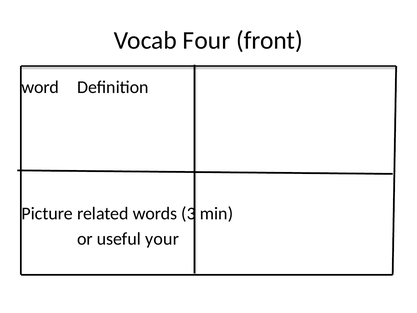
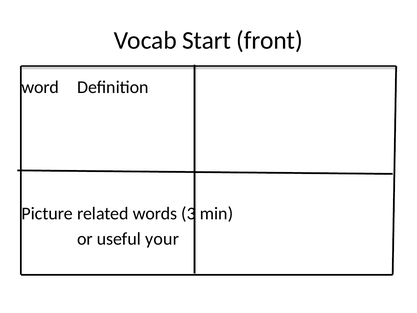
Four: Four -> Start (207, 40)
